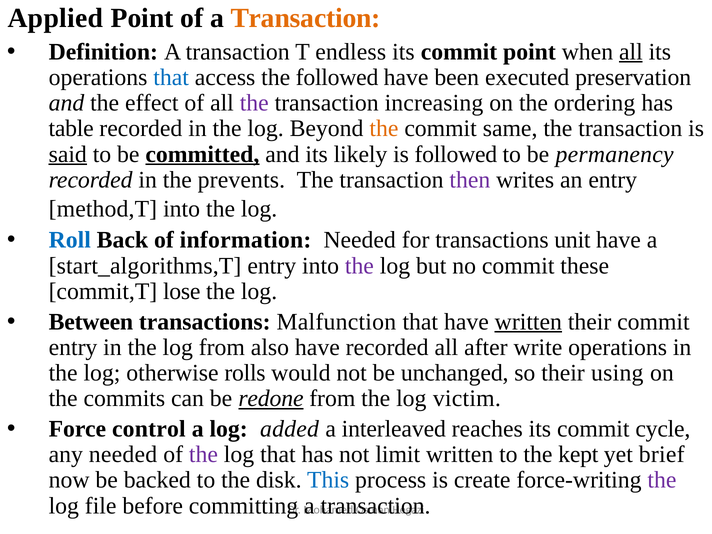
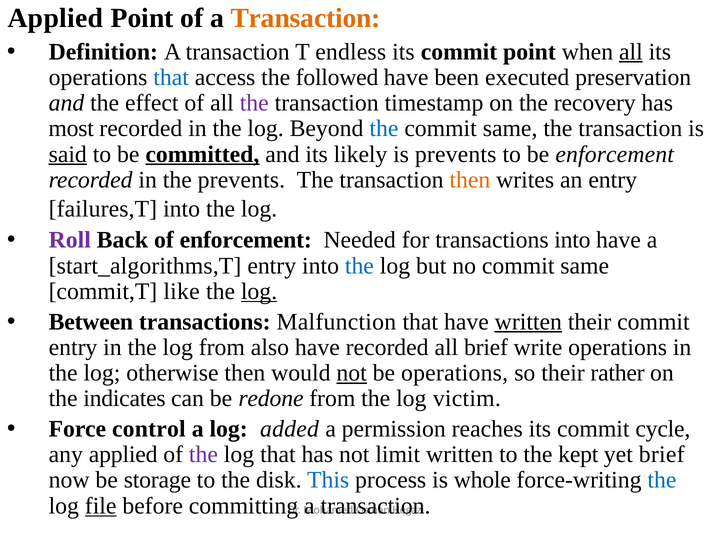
increasing: increasing -> timestamp (434, 103)
ordering: ordering -> recovery (595, 103)
table: table -> most (71, 129)
the colour: orange -> blue (384, 129)
is followed: followed -> prevents (456, 154)
be permanency: permanency -> enforcement (615, 154)
then colour: purple -> orange (470, 180)
method,T: method,T -> failures,T (103, 209)
Roll colour: blue -> purple (70, 240)
of information: information -> enforcement (246, 240)
transactions unit: unit -> into (572, 240)
the colour: purple -> blue (359, 266)
no commit these: these -> same (585, 266)
lose: lose -> like (182, 291)
log underline: none -> present (259, 291)
all after: after -> brief (486, 347)
otherwise rolls: rolls -> then (245, 373)
not underline: none -> present (352, 373)
be unchanged: unchanged -> operations (455, 373)
using: using -> rather (618, 373)
commits: commits -> indicates (124, 399)
redone underline: present -> none (271, 399)
interleaved: interleaved -> permission (394, 429)
any needed: needed -> applied (123, 455)
backed: backed -> storage (157, 480)
create: create -> whole (482, 480)
the colour: purple -> blue (662, 480)
file underline: none -> present (101, 506)
